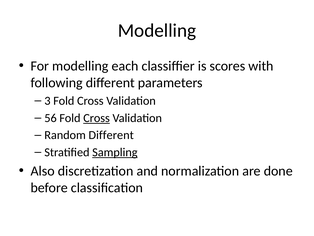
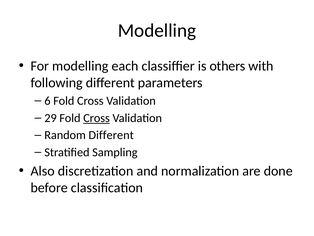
scores: scores -> others (227, 66)
3: 3 -> 6 (47, 101)
56: 56 -> 29 (51, 118)
Sampling underline: present -> none (115, 152)
